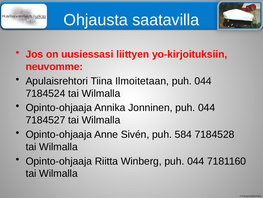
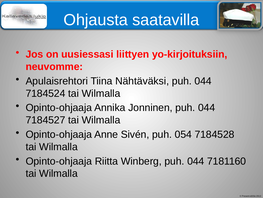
Ilmoitetaan: Ilmoitetaan -> Nähtäväksi (142, 81)
584: 584 -> 054 (183, 134)
